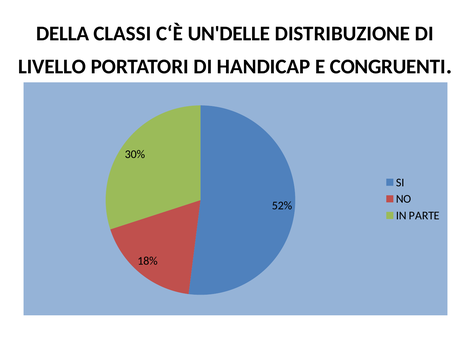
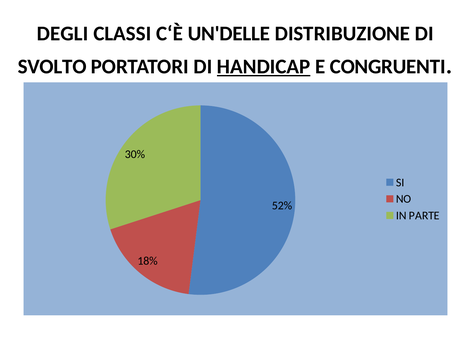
DELLA: DELLA -> DEGLI (63, 34)
LIVELLO: LIVELLO -> SVOLTO (52, 67)
HANDICAP underline: none -> present (264, 67)
